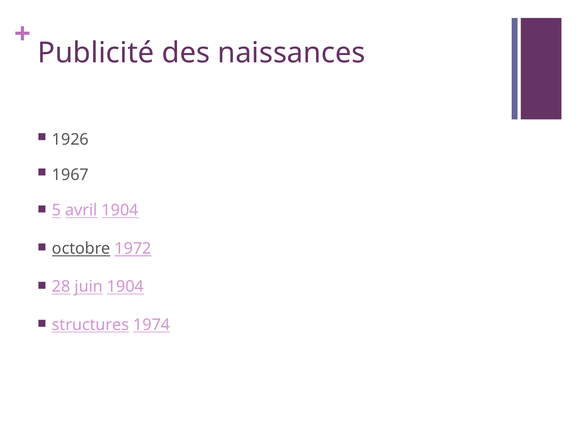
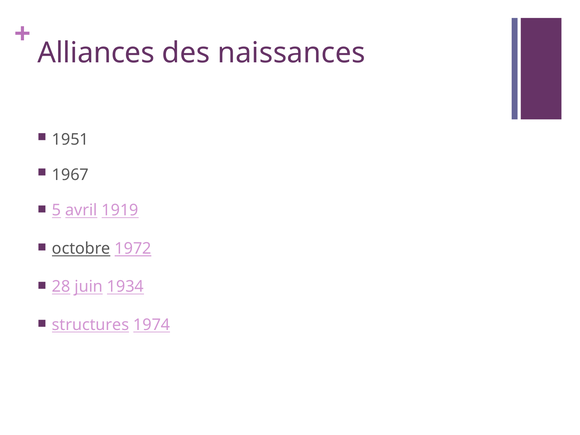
Publicité: Publicité -> Alliances (96, 53)
1926: 1926 -> 1951 (70, 139)
avril 1904: 1904 -> 1919 (120, 210)
juin 1904: 1904 -> 1934 (125, 287)
